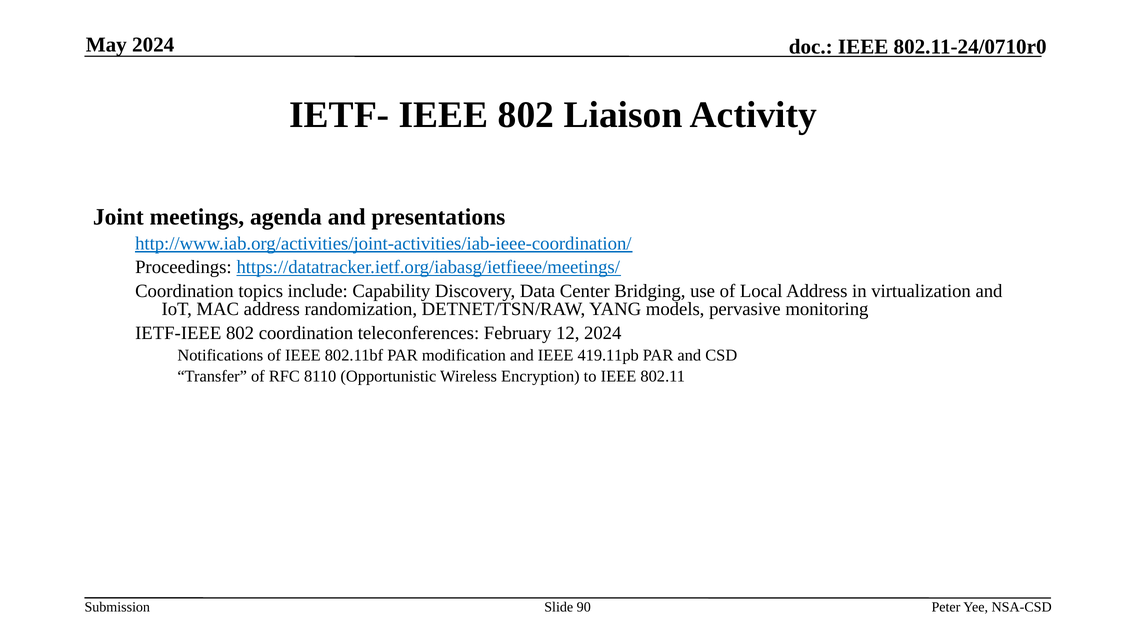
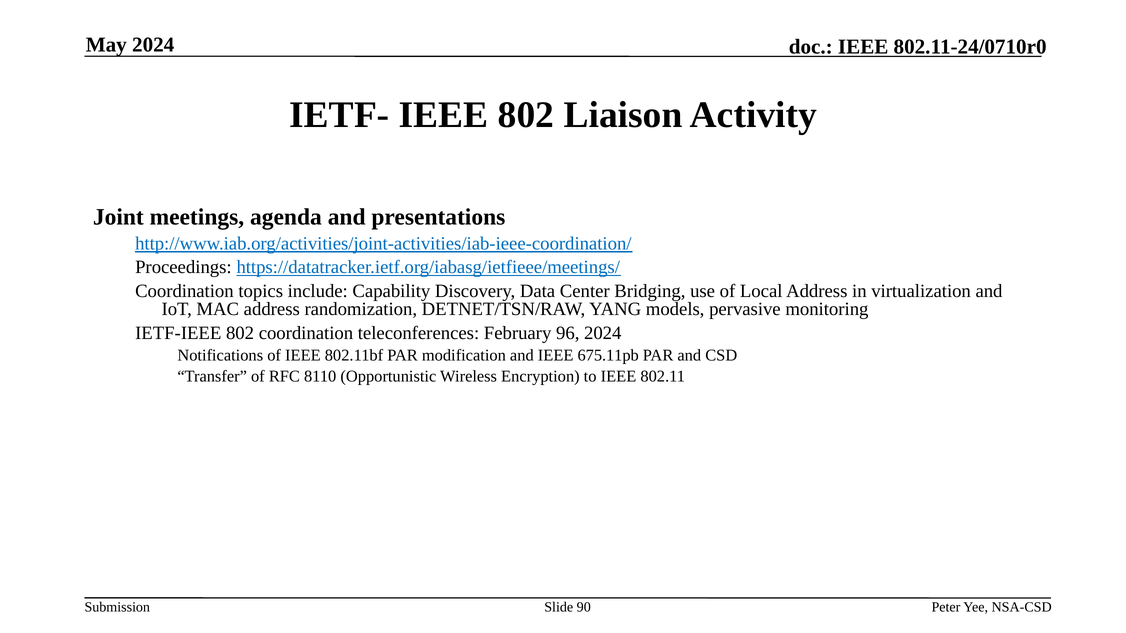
12: 12 -> 96 (568, 333)
419.11pb: 419.11pb -> 675.11pb (608, 356)
